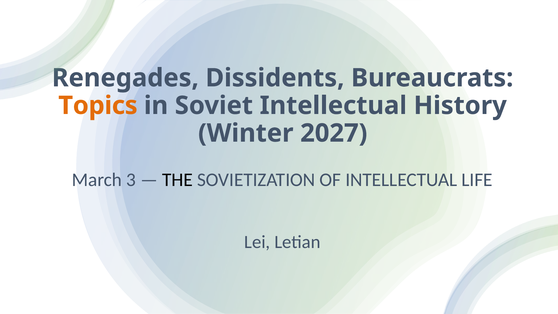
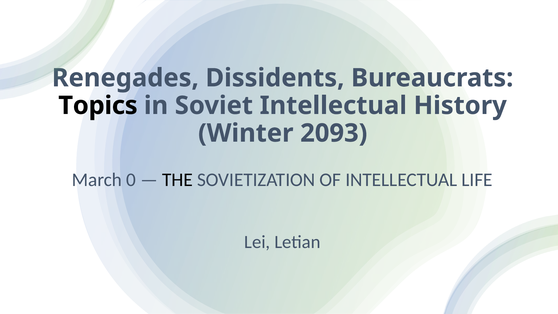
Topics colour: orange -> black (98, 106)
2027: 2027 -> 2093 (334, 133)
3: 3 -> 0 (131, 180)
